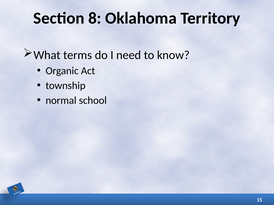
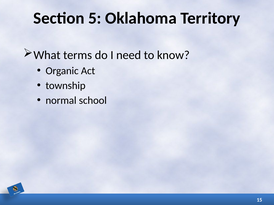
8: 8 -> 5 (95, 18)
